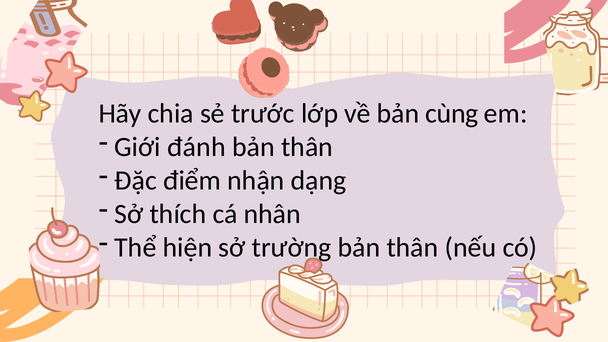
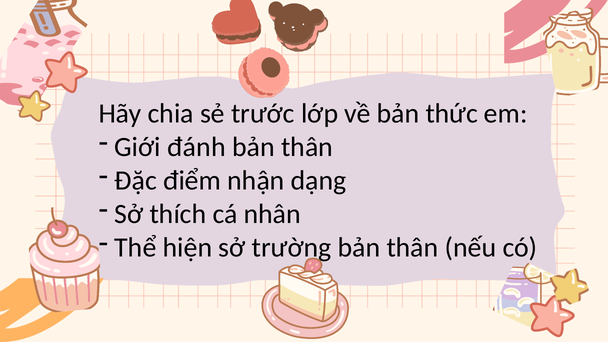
cùng: cùng -> thức (452, 114)
